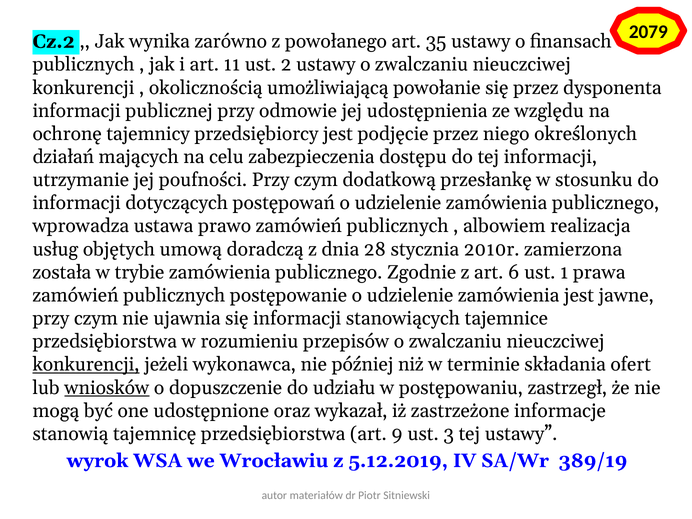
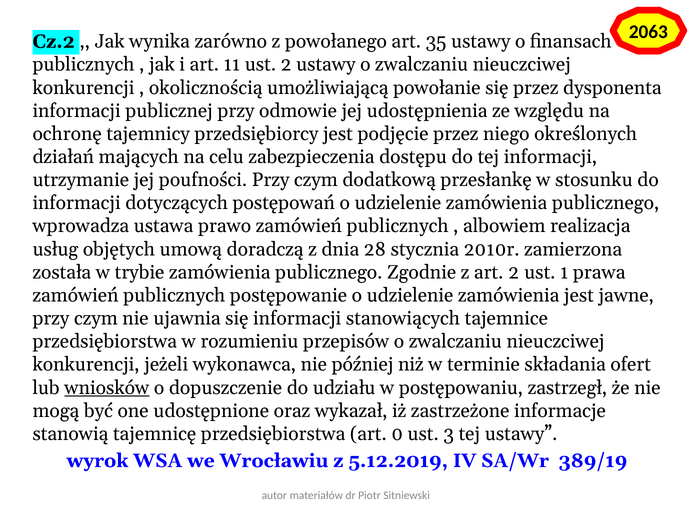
2079: 2079 -> 2063 (648, 32)
art 6: 6 -> 2 (514, 272)
konkurencji underline: present -> none (86, 365)
9: 9 -> 0 (397, 434)
